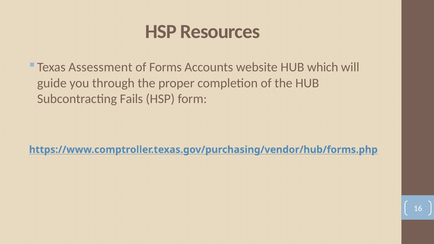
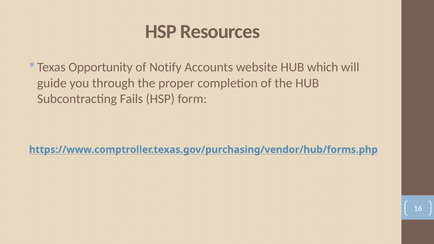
Assessment: Assessment -> Opportunity (101, 67)
Forms: Forms -> Notify (165, 67)
